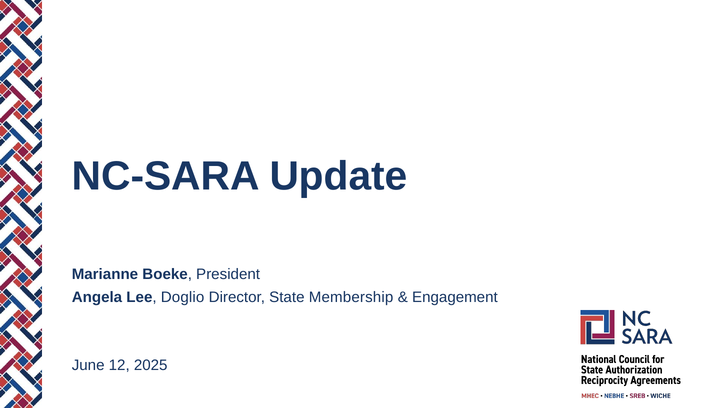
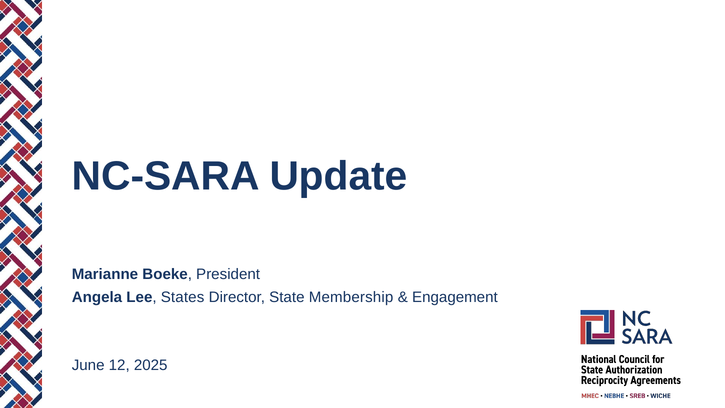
Doglio: Doglio -> States (183, 297)
